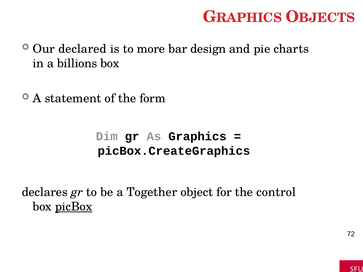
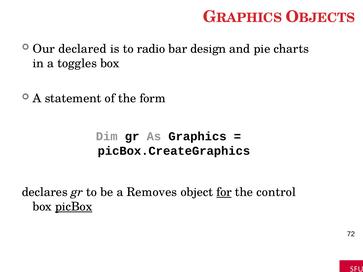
more: more -> radio (151, 49)
billions: billions -> toggles (77, 63)
Together: Together -> Removes (152, 192)
for underline: none -> present (224, 192)
